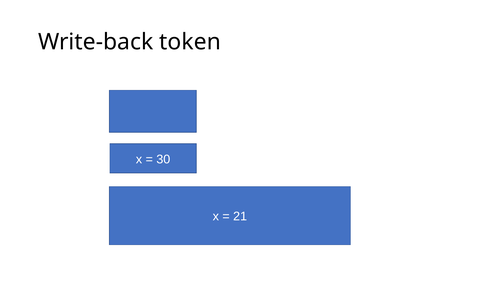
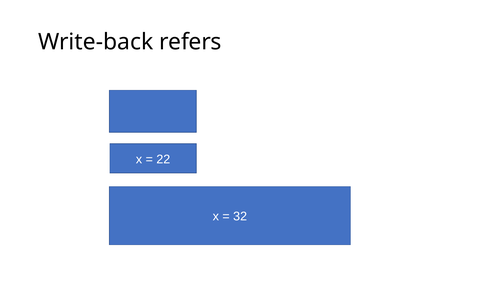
token: token -> refers (190, 42)
30: 30 -> 22 (163, 159)
21: 21 -> 32 (240, 217)
